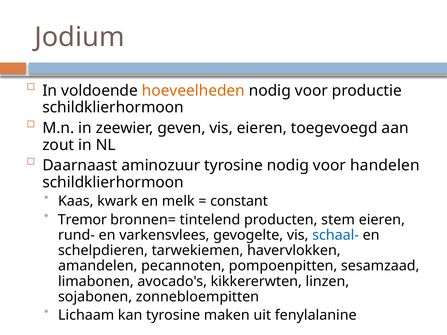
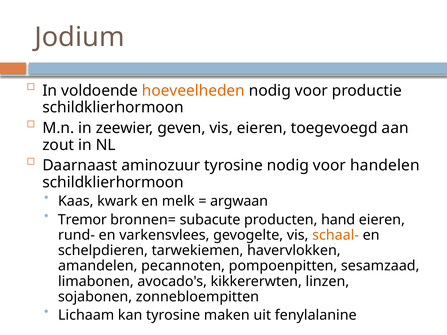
constant: constant -> argwaan (239, 201)
tintelend: tintelend -> subacute (210, 220)
stem: stem -> hand (338, 220)
schaal- colour: blue -> orange (336, 235)
